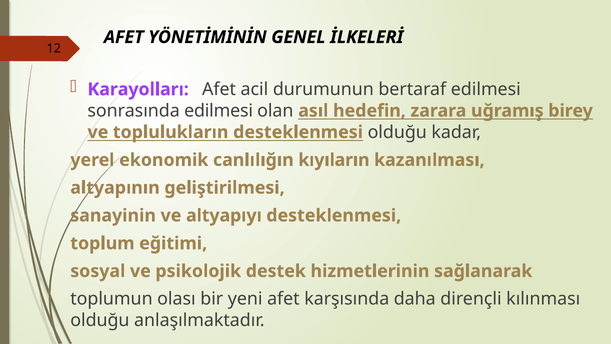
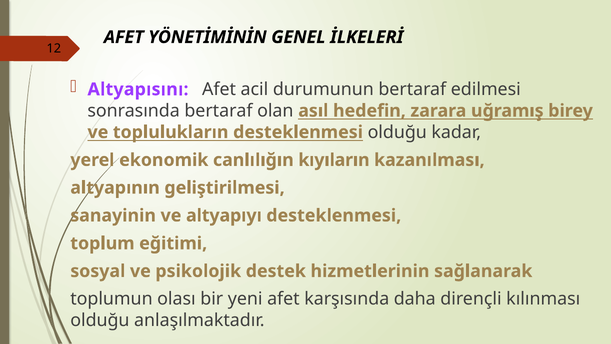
Karayolları: Karayolları -> Altyapısını (138, 89)
sonrasında edilmesi: edilmesi -> bertaraf (218, 111)
